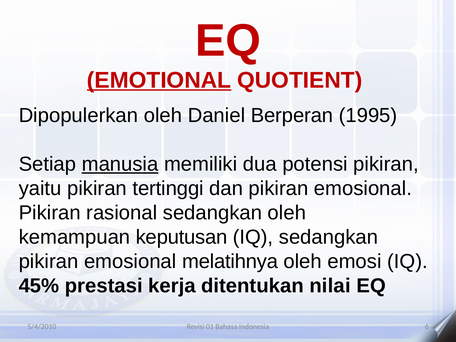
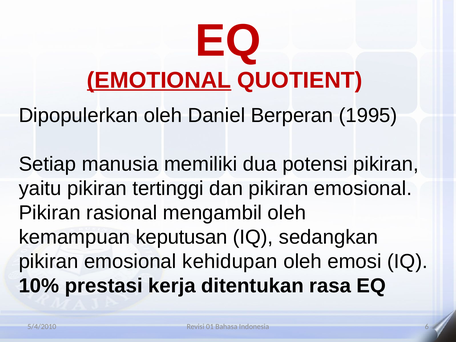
manusia underline: present -> none (120, 164)
rasional sedangkan: sedangkan -> mengambil (212, 213)
melatihnya: melatihnya -> kehidupan (230, 262)
45%: 45% -> 10% (39, 286)
nilai: nilai -> rasa (330, 286)
